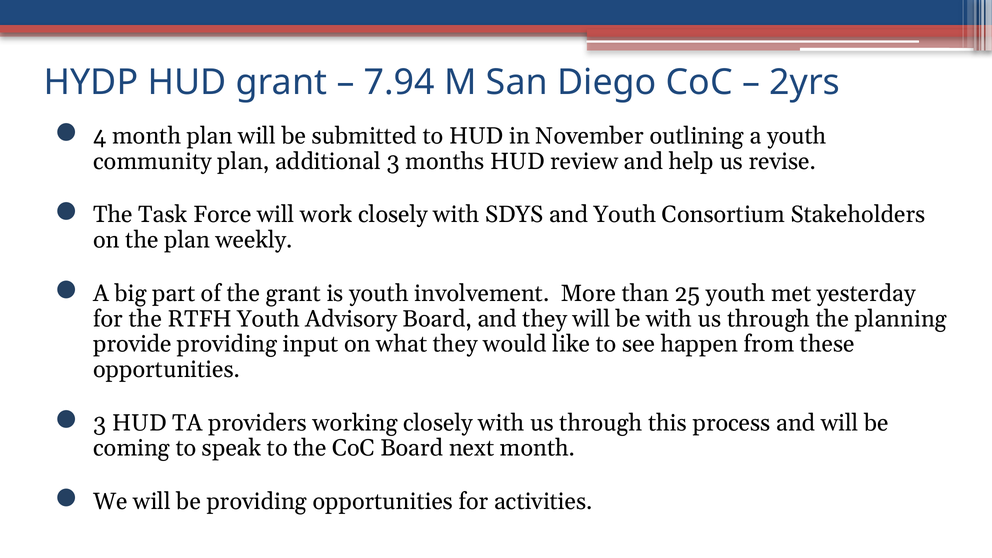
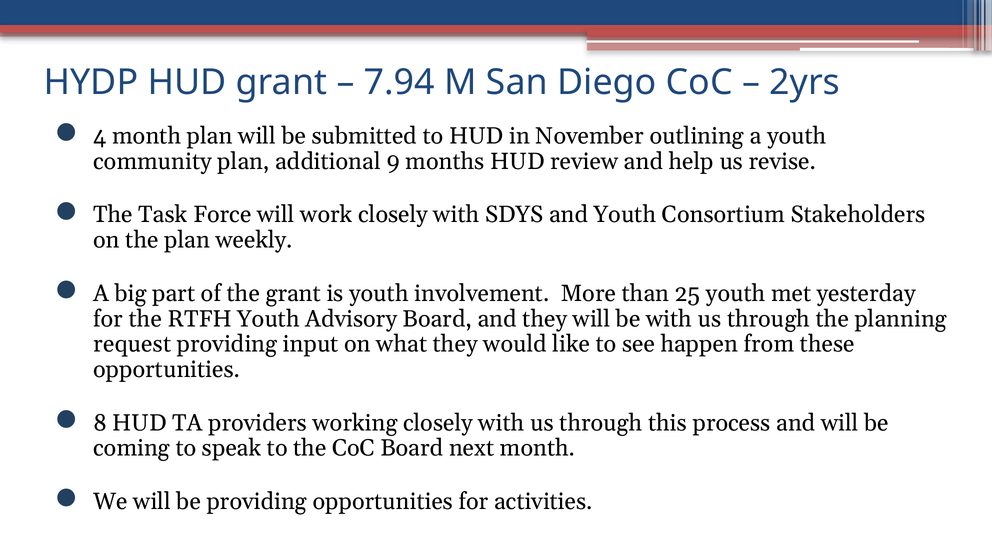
additional 3: 3 -> 9 (393, 161)
provide: provide -> request (132, 344)
3: 3 -> 8 (100, 423)
